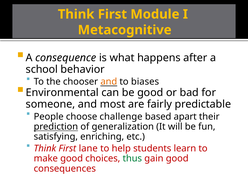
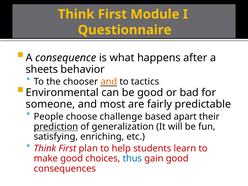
Metacognitive: Metacognitive -> Questionnaire (125, 30)
school: school -> sheets (42, 69)
biases: biases -> tactics (145, 82)
lane: lane -> plan (88, 148)
thus colour: green -> blue (132, 159)
